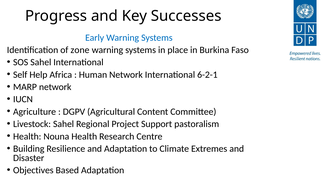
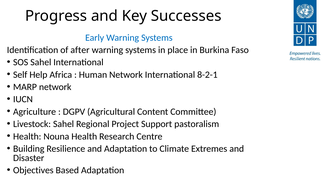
zone: zone -> after (80, 50)
6-2-1: 6-2-1 -> 8-2-1 (207, 75)
